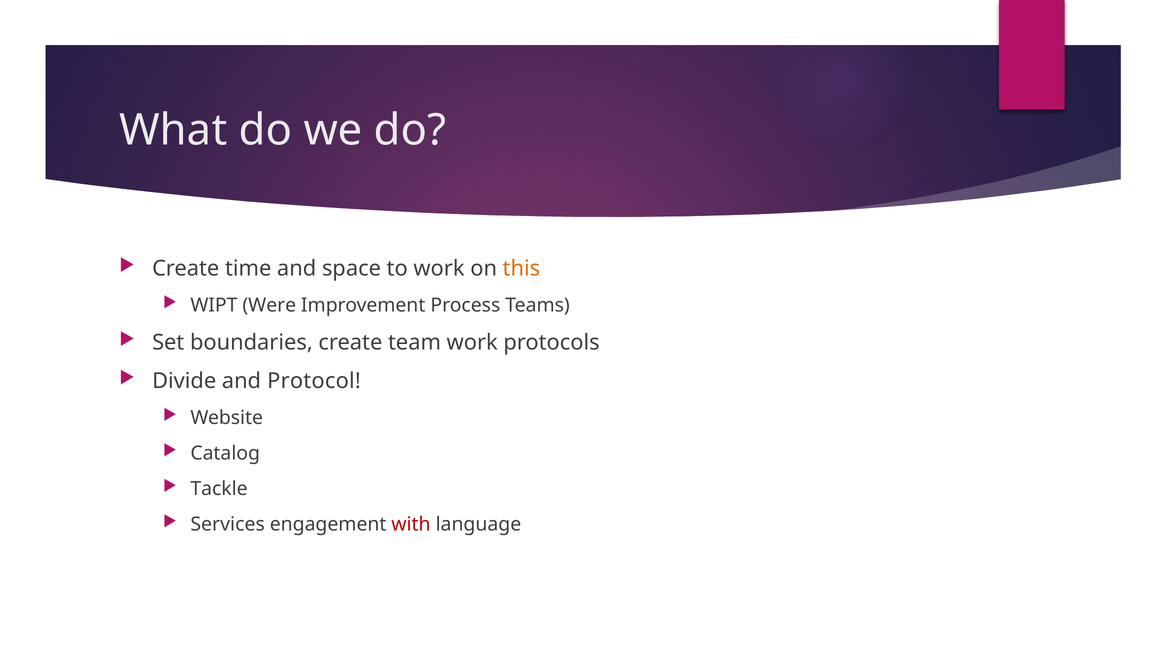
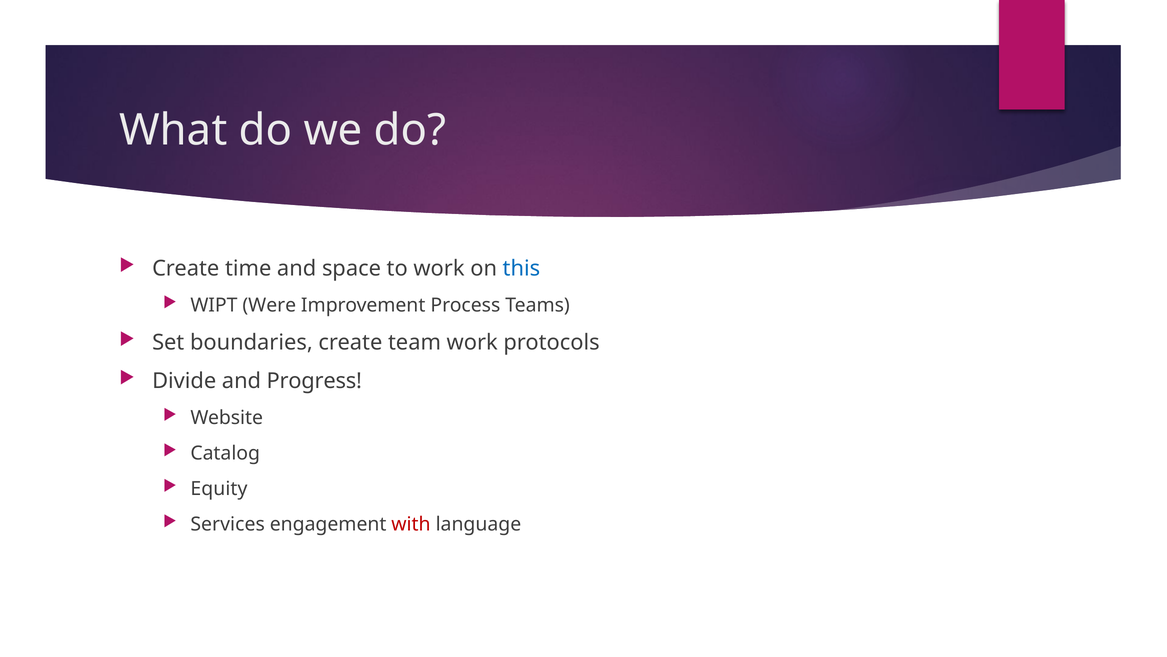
this colour: orange -> blue (521, 268)
Protocol: Protocol -> Progress (314, 381)
Tackle: Tackle -> Equity (219, 488)
